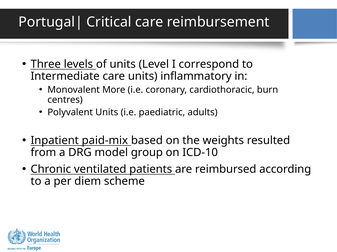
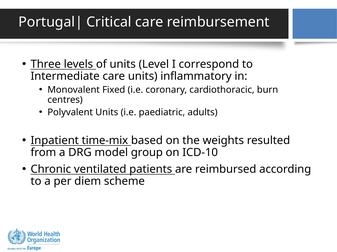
More: More -> Fixed (114, 90)
paid-mix: paid-mix -> time-mix (105, 141)
